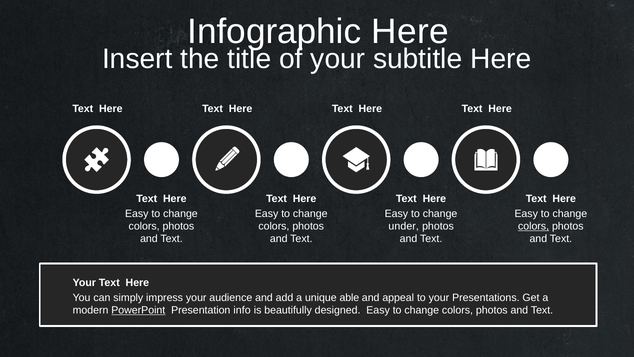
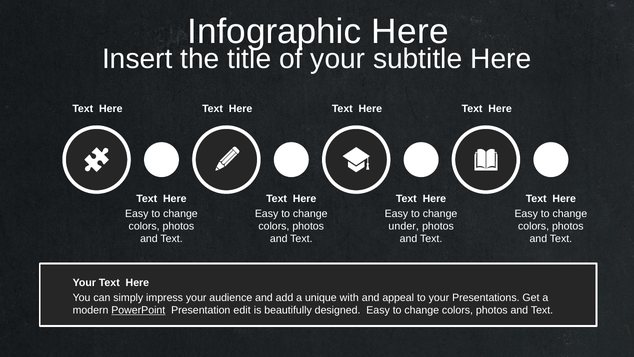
colors underline: present -> none (534, 226)
able: able -> with (349, 297)
info: info -> edit (242, 310)
